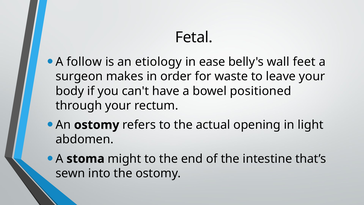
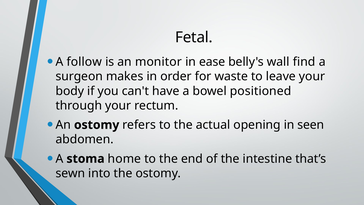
etiology: etiology -> monitor (158, 62)
feet: feet -> find (304, 62)
light: light -> seen (311, 125)
might: might -> home (124, 159)
